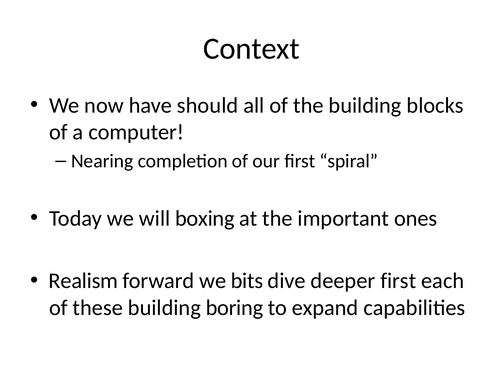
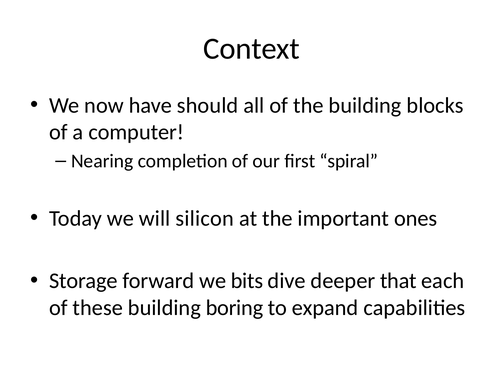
boxing: boxing -> silicon (205, 218)
Realism: Realism -> Storage (83, 281)
deeper first: first -> that (398, 281)
